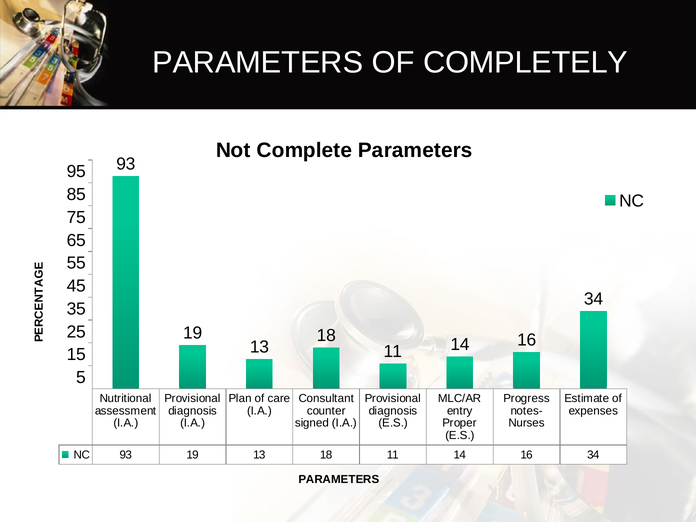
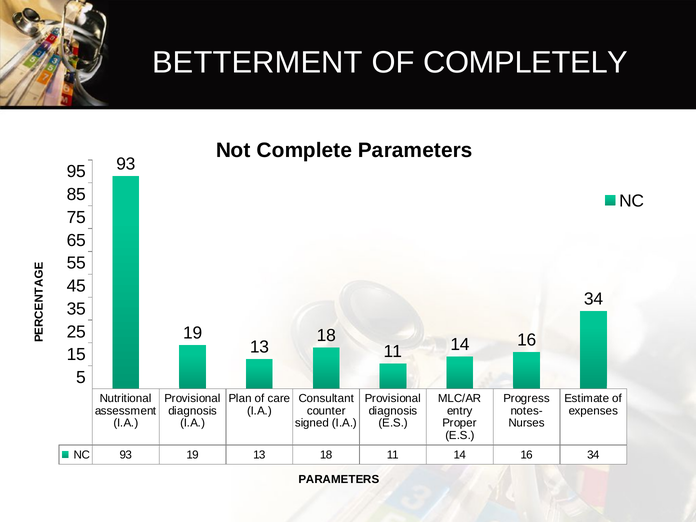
PARAMETERS: PARAMETERS -> BETTERMENT (257, 62)
